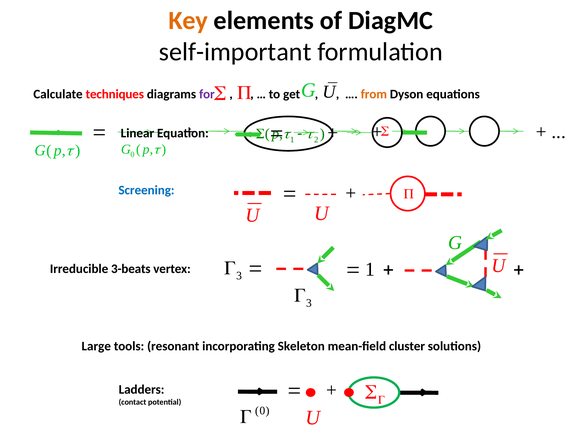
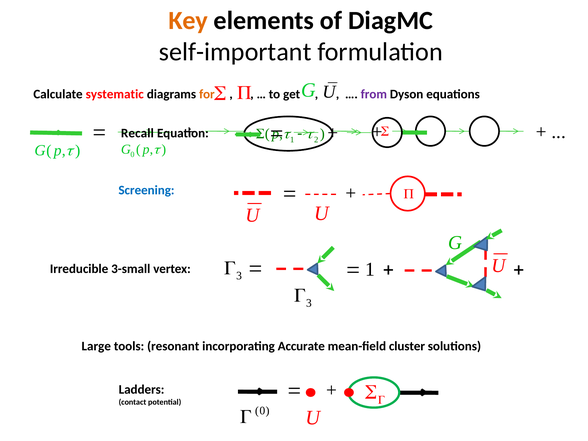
techniques: techniques -> systematic (115, 94)
for colour: purple -> orange (207, 94)
from colour: orange -> purple (374, 94)
Linear: Linear -> Recall (137, 133)
3-beats: 3-beats -> 3-small (131, 269)
Skeleton: Skeleton -> Accurate (301, 346)
